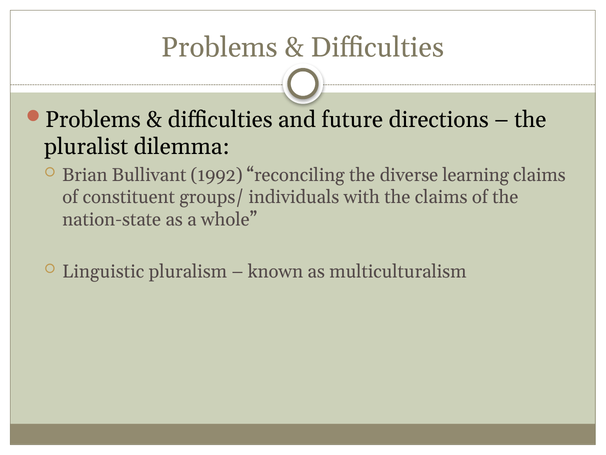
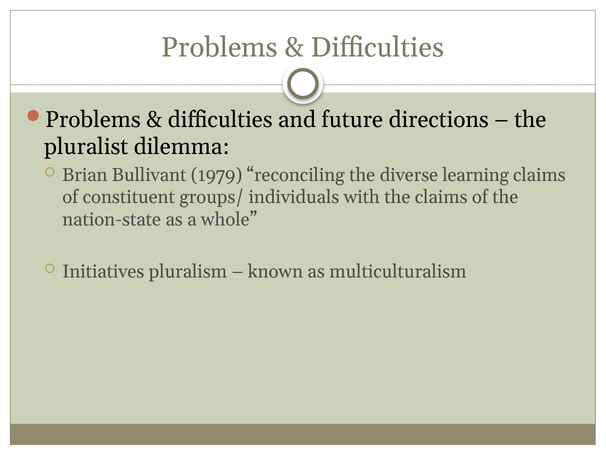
1992: 1992 -> 1979 (217, 175)
Linguistic: Linguistic -> Initiatives (103, 271)
